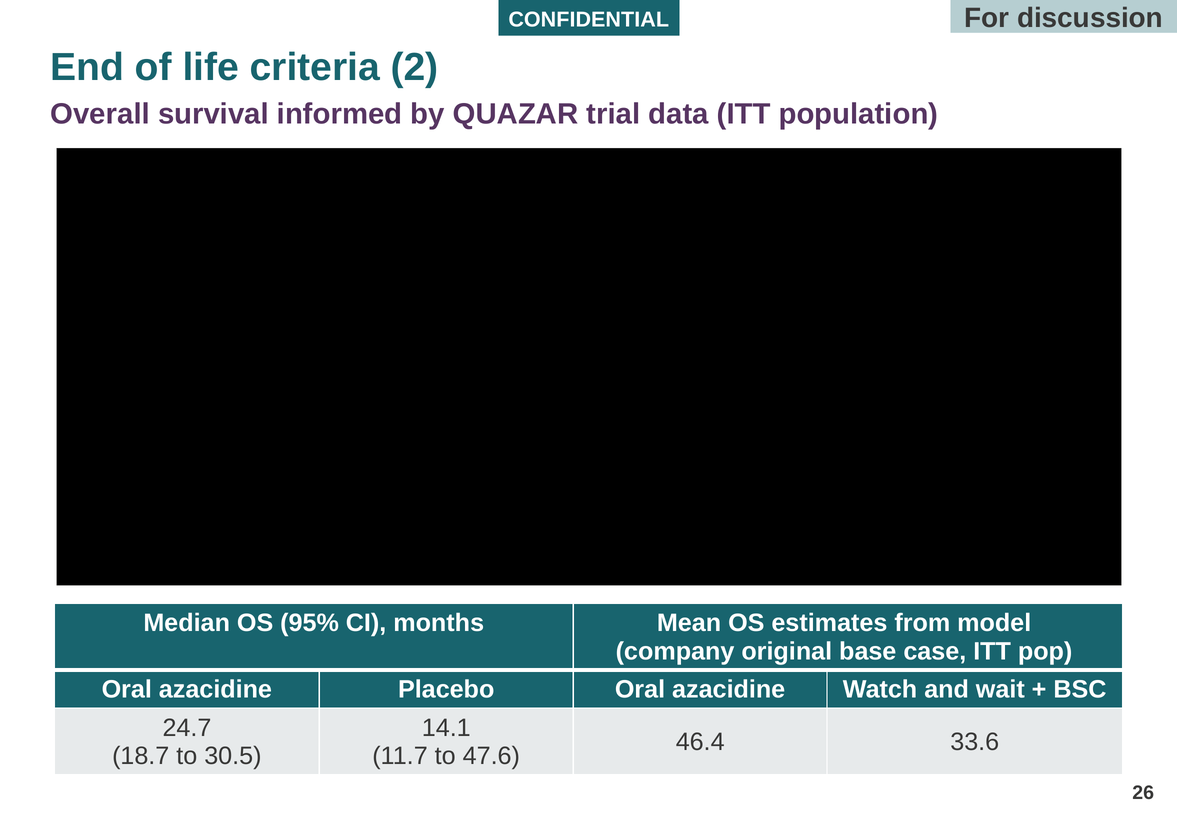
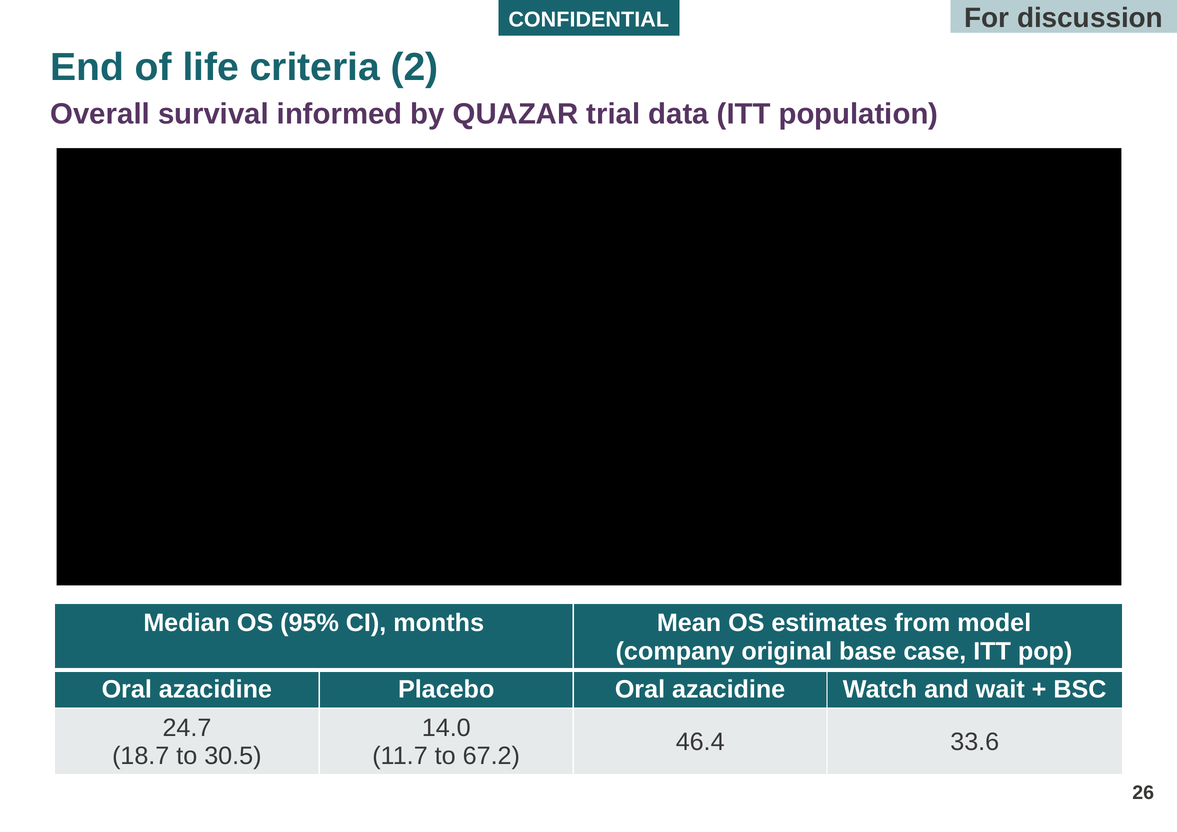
14.1: 14.1 -> 14.0 (446, 728)
47.6: 47.6 -> 67.2 (491, 756)
